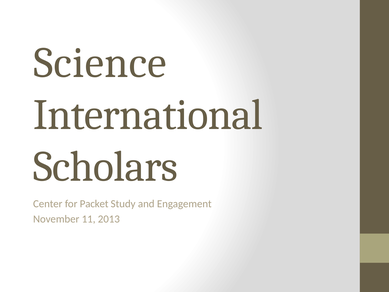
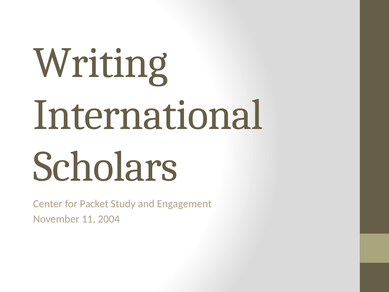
Science: Science -> Writing (101, 63)
2013: 2013 -> 2004 (109, 219)
